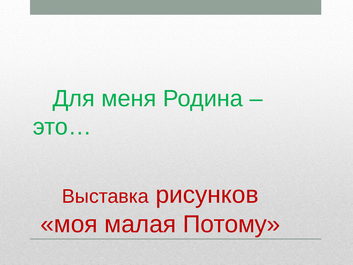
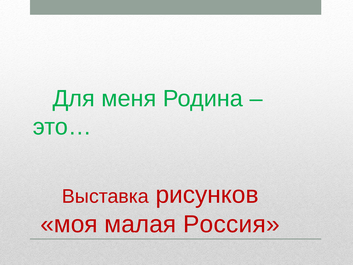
Потому: Потому -> Россия (231, 224)
